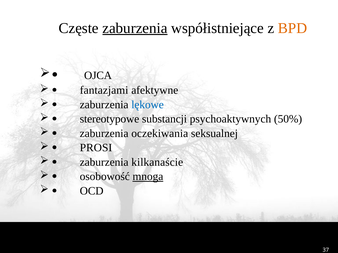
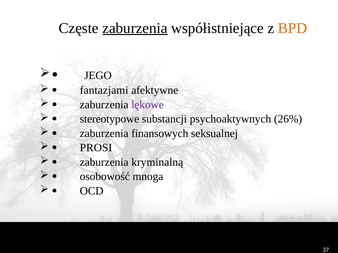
OJCA: OJCA -> JEGO (98, 76)
lękowe colour: blue -> purple (148, 105)
50%: 50% -> 26% (288, 119)
oczekiwania: oczekiwania -> finansowych (160, 134)
kilkanaście: kilkanaście -> kryminalną (157, 162)
mnoga underline: present -> none (148, 177)
